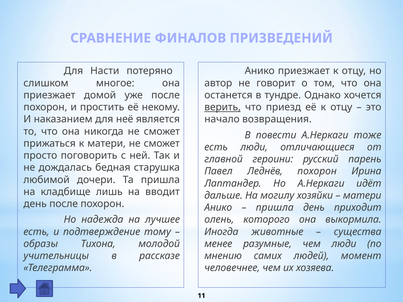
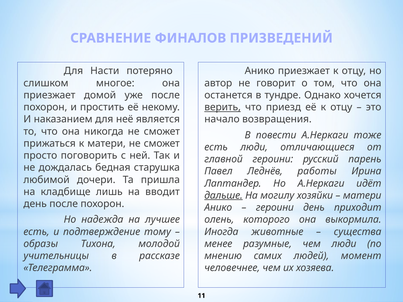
Леднёв похорон: похорон -> работы (317, 171)
дальше underline: none -> present (224, 196)
пришла: пришла -> героини (275, 208)
